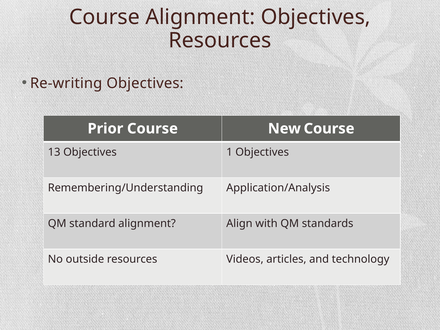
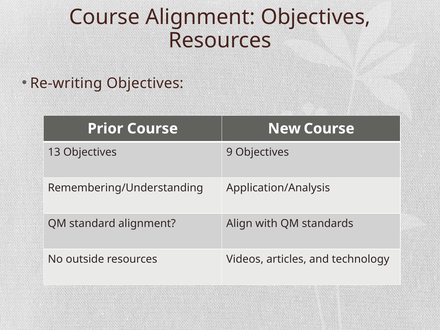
1: 1 -> 9 (229, 152)
